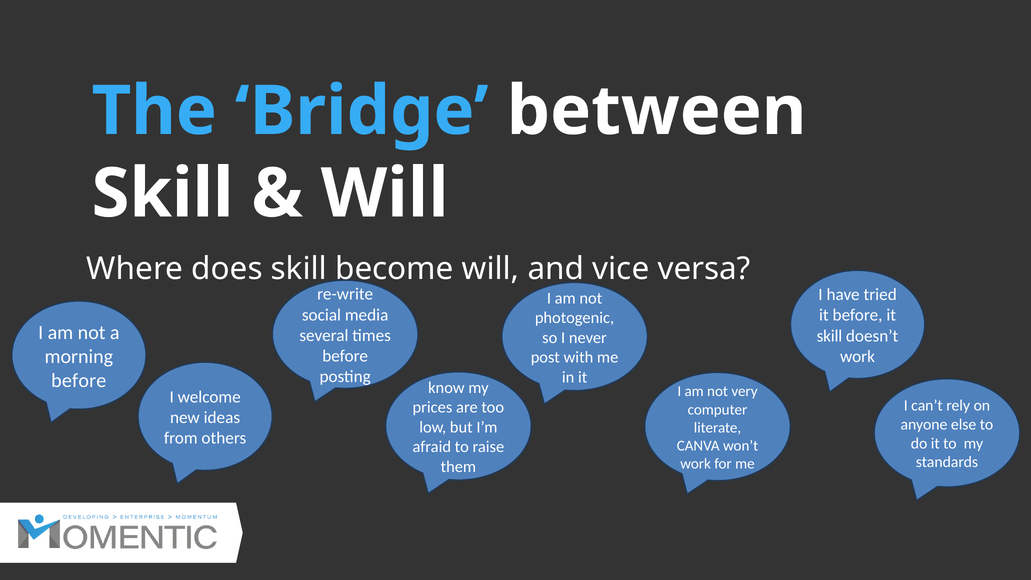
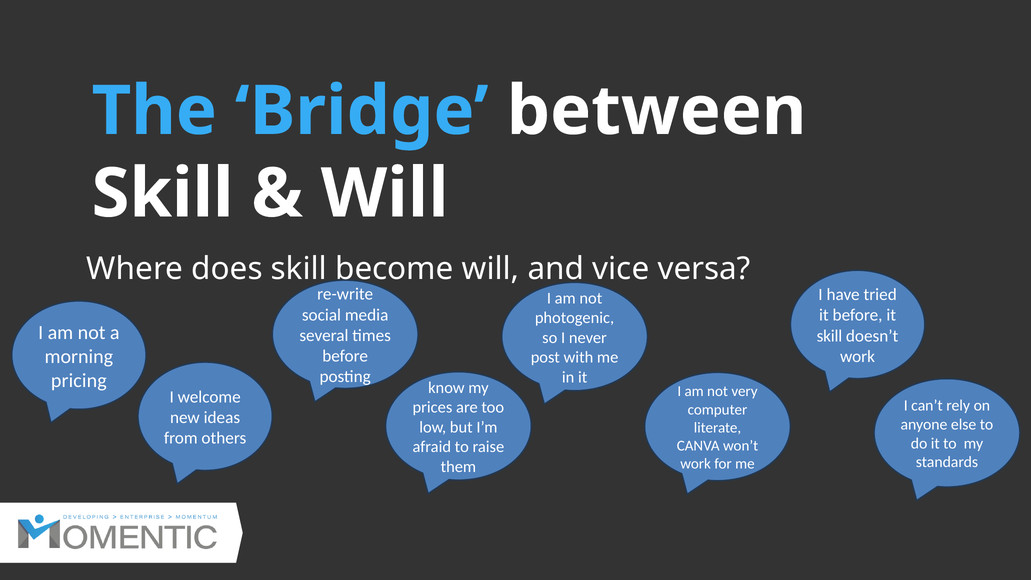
before: before -> pricing (79, 381)
